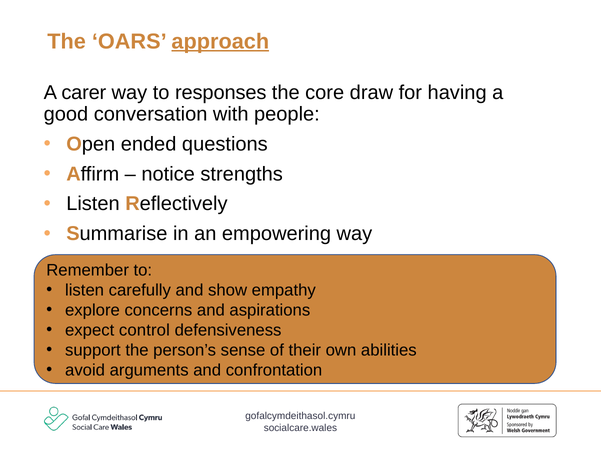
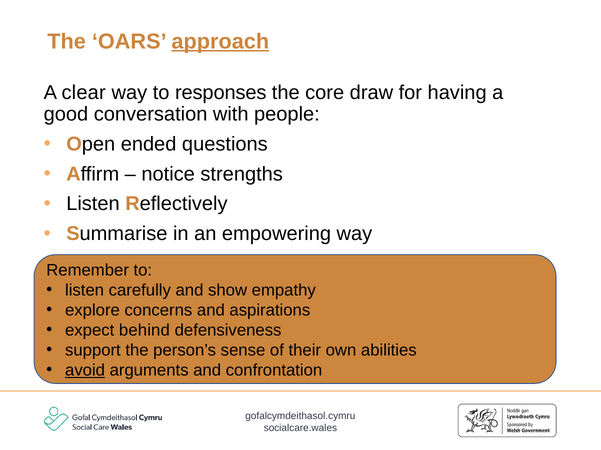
carer: carer -> clear (84, 93)
control: control -> behind (144, 331)
avoid underline: none -> present (85, 371)
